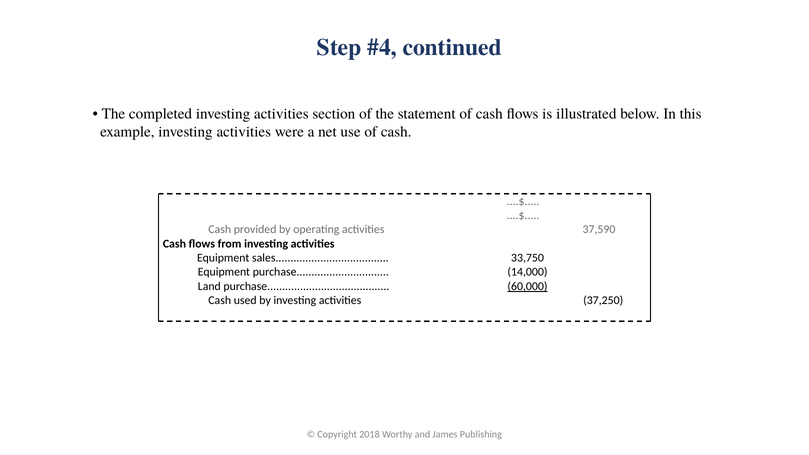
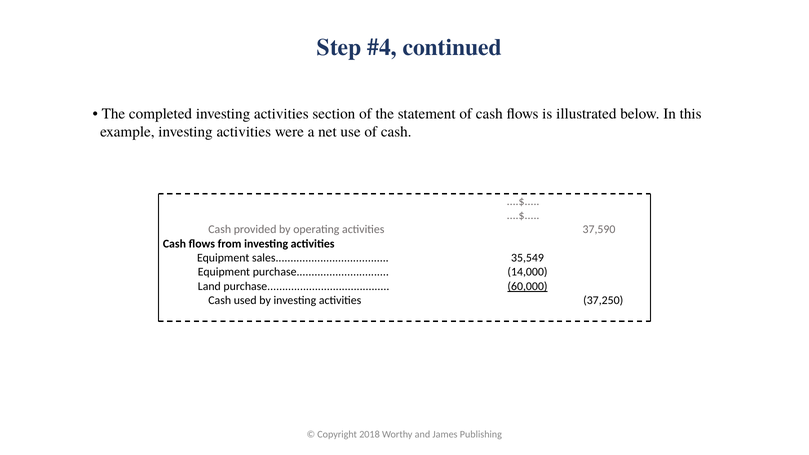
33,750: 33,750 -> 35,549 (527, 258)
